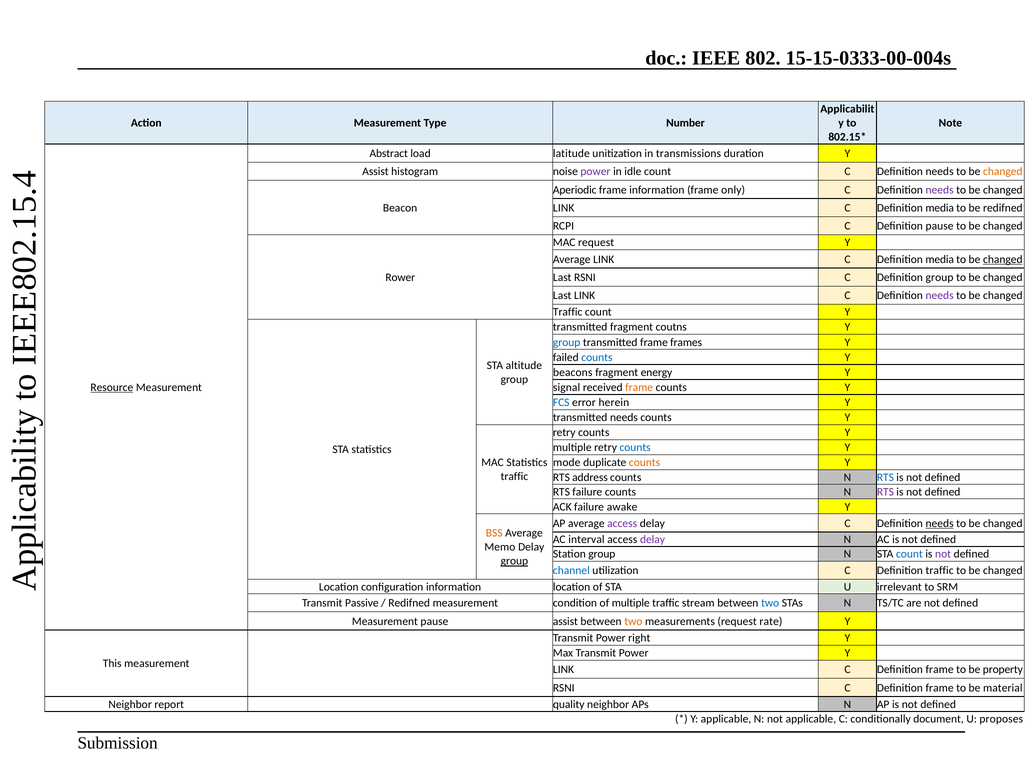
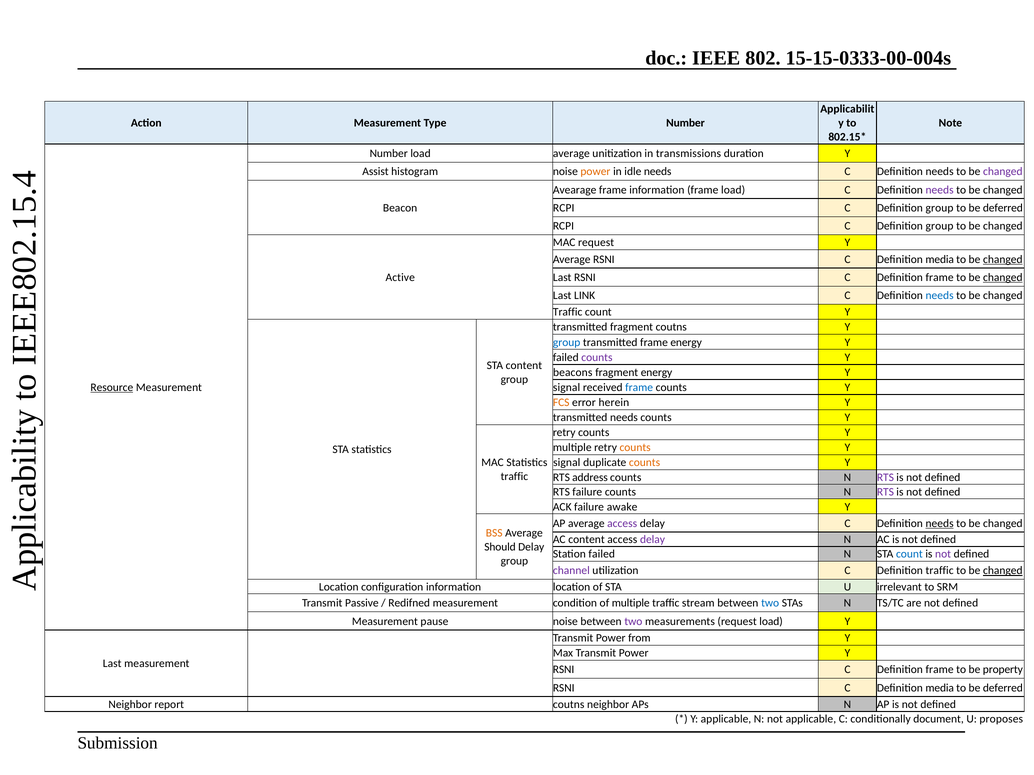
Abstract: Abstract -> Number (389, 154)
load latitude: latitude -> average (571, 154)
power colour: purple -> orange (595, 172)
idle count: count -> needs (658, 172)
changed colour: orange -> purple (1003, 172)
Aperiodic: Aperiodic -> Avearage (575, 190)
frame only: only -> load (733, 190)
LINK: LINK -> RCPI (564, 208)
media: media -> group (940, 208)
redifned: redifned -> deferred (1003, 208)
pause: pause -> group (940, 226)
Average LINK: LINK -> RSNI (604, 259)
Rower: Rower -> Active (400, 278)
group: group -> frame (940, 278)
changed underline: none -> present (1003, 278)
needs colour: purple -> blue (940, 296)
frame frames: frames -> energy (686, 342)
counts colour: blue -> purple (597, 358)
STA altitude: altitude -> content (524, 365)
frame colour: orange -> blue (639, 388)
FCS colour: blue -> orange (561, 403)
counts colour: blue -> orange (635, 448)
mode: mode -> signal (567, 463)
RTS colour: blue -> purple (885, 478)
AC interval: interval -> content (587, 540)
Memo: Memo -> Should (500, 547)
Station group: group -> failed (602, 555)
group underline: present -> none (514, 561)
channel colour: blue -> purple (571, 571)
changed underline: none -> present (1003, 571)
pause assist: assist -> noise (565, 622)
two colour: orange -> purple (633, 622)
request rate: rate -> load (771, 622)
right: right -> from (639, 638)
This: This -> Last (112, 664)
LINK: LINK -> RSNI (564, 670)
frame: frame -> media (940, 688)
material: material -> deferred (1003, 688)
report quality: quality -> coutns (569, 705)
